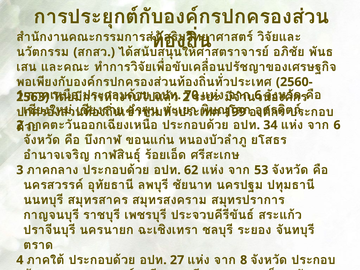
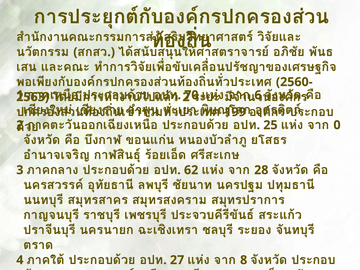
34: 34 -> 25 (270, 125)
6: 6 -> 0 (337, 125)
53: 53 -> 28 (261, 170)
